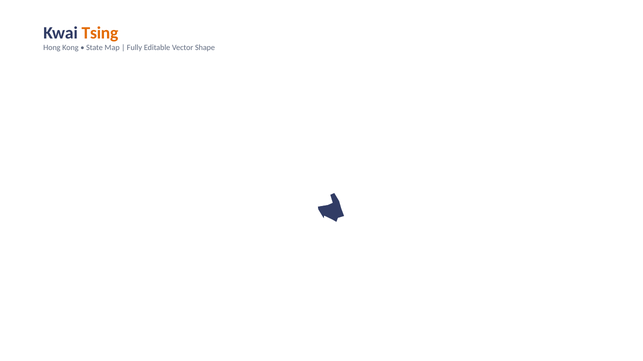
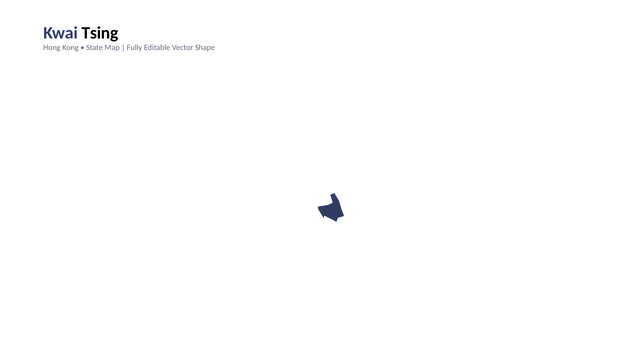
Tsing colour: orange -> black (100, 33)
